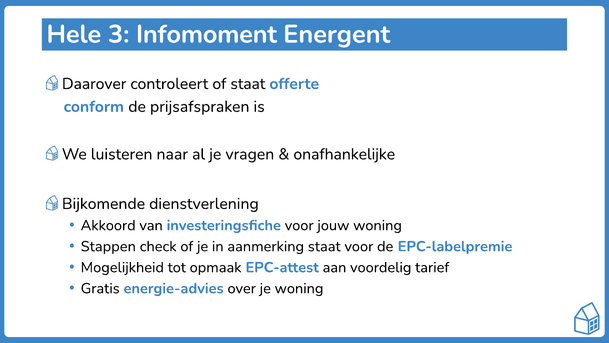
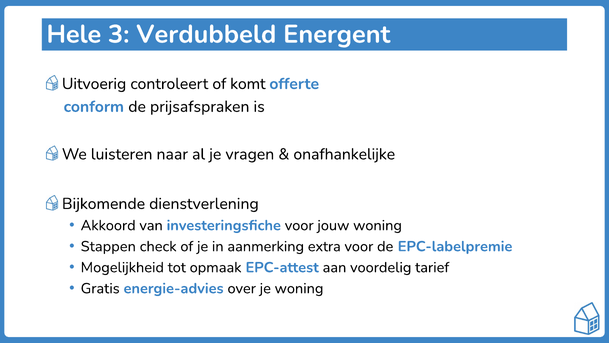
Infomoment: Infomoment -> Verdubbeld (206, 34)
Daarover: Daarover -> Uitvoerig (94, 84)
of staat: staat -> komt (248, 84)
aanmerking staat: staat -> extra (324, 246)
